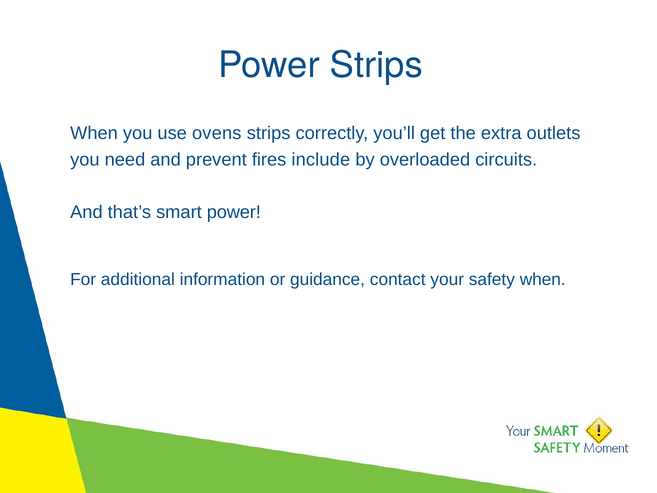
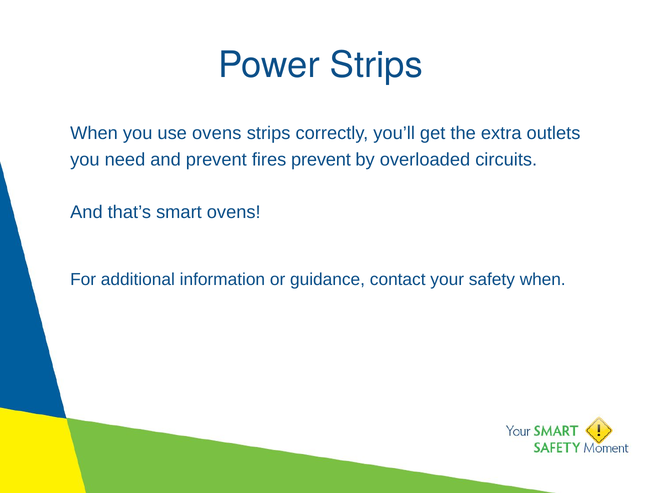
fires include: include -> prevent (321, 159)
smart power: power -> ovens (234, 212)
